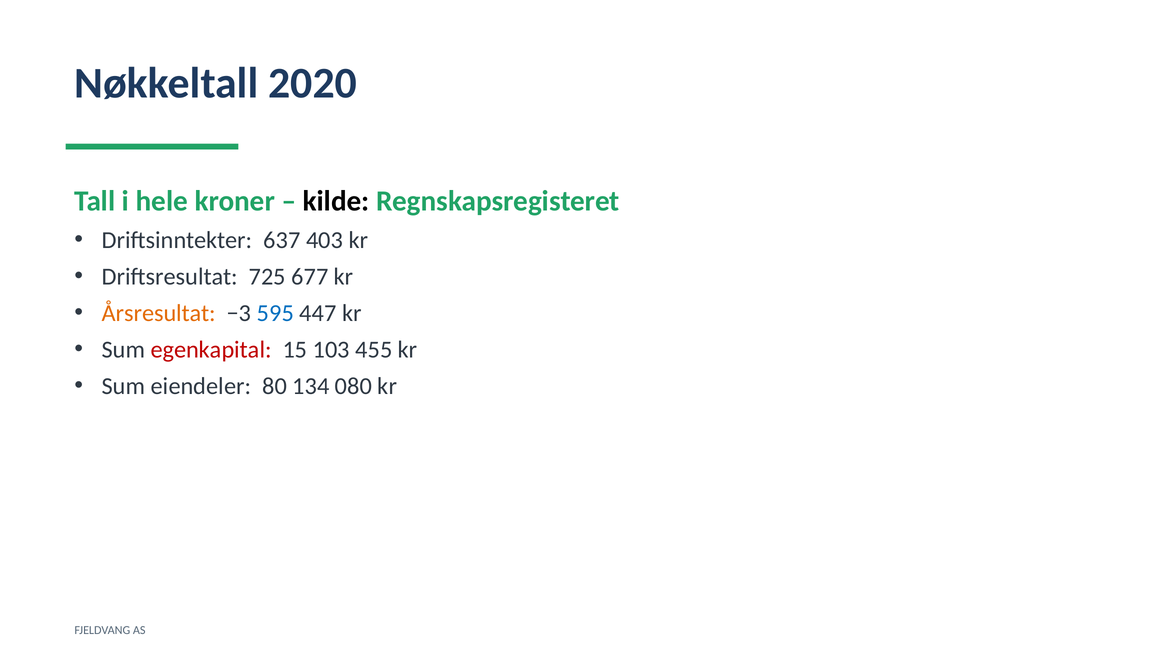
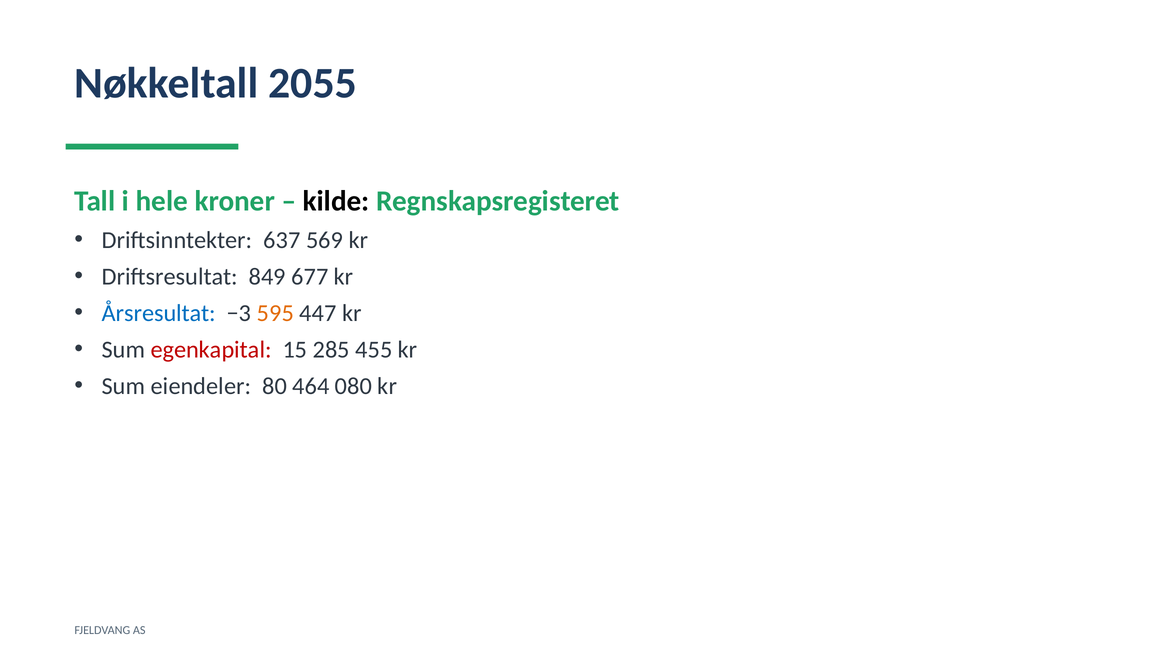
2020: 2020 -> 2055 (313, 83)
403: 403 -> 569 (325, 240)
725: 725 -> 849 (267, 277)
Årsresultat colour: orange -> blue (159, 313)
595 colour: blue -> orange (275, 313)
103: 103 -> 285 (331, 350)
134: 134 -> 464 (311, 387)
